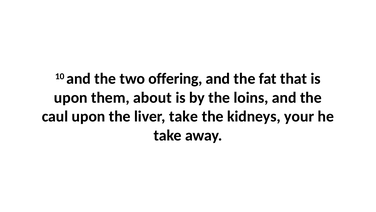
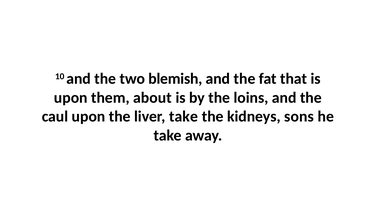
offering: offering -> blemish (175, 79)
your: your -> sons (299, 116)
